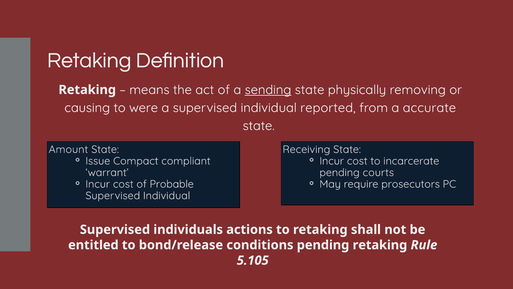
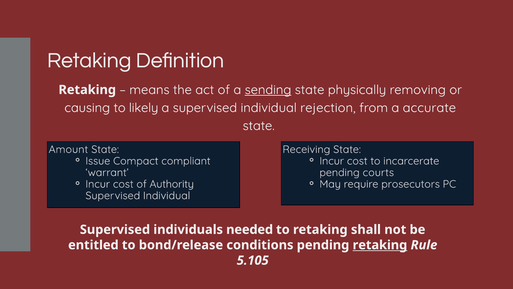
were: were -> likely (144, 108)
reported: reported -> rejection (328, 108)
Probable: Probable -> Authority (172, 184)
actions: actions -> needed (250, 229)
retaking underline: none -> present (380, 245)
